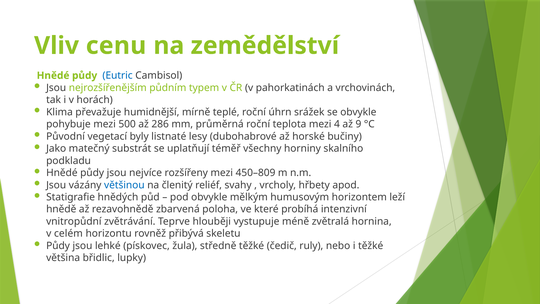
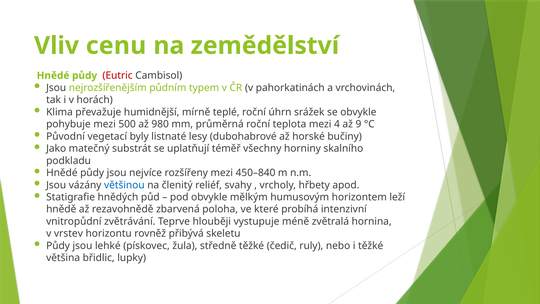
Eutric colour: blue -> red (118, 75)
286: 286 -> 980 (160, 124)
450–809: 450–809 -> 450–840 (256, 173)
celém: celém -> vrstev (68, 233)
